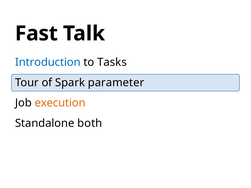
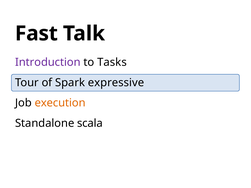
Introduction colour: blue -> purple (48, 62)
parameter: parameter -> expressive (116, 83)
both: both -> scala (90, 123)
